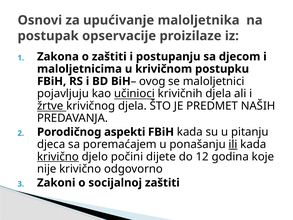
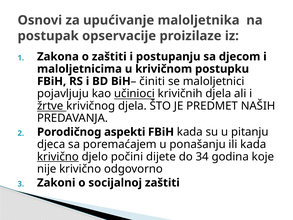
ovog: ovog -> činiti (152, 81)
ili underline: present -> none (233, 144)
12: 12 -> 34 (202, 156)
